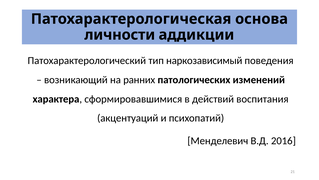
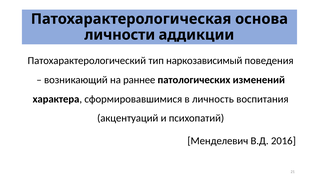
ранних: ранних -> раннее (139, 80)
действий: действий -> личность (213, 99)
